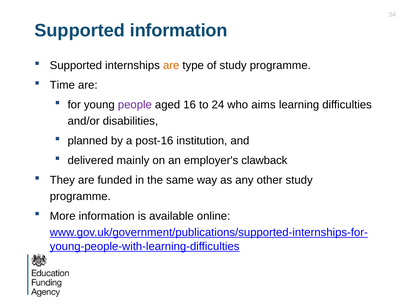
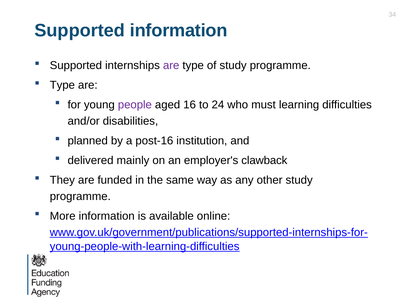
are colour: orange -> purple (171, 66)
Time: Time -> Type (62, 85)
aims: aims -> must (264, 105)
